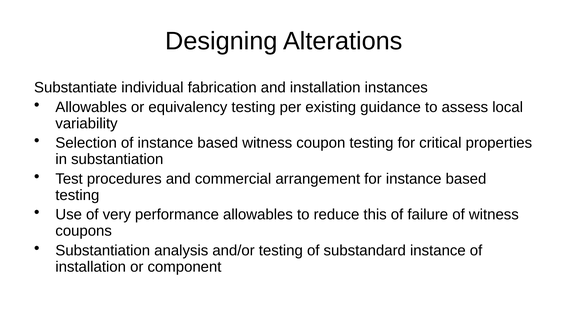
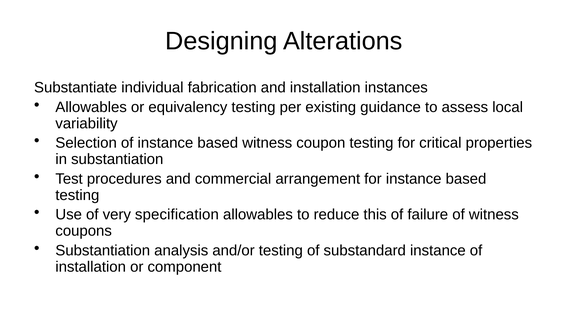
performance: performance -> specification (177, 214)
